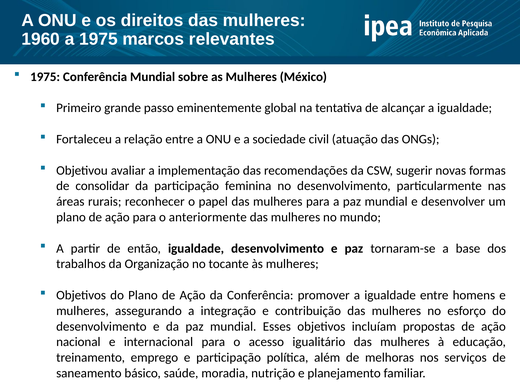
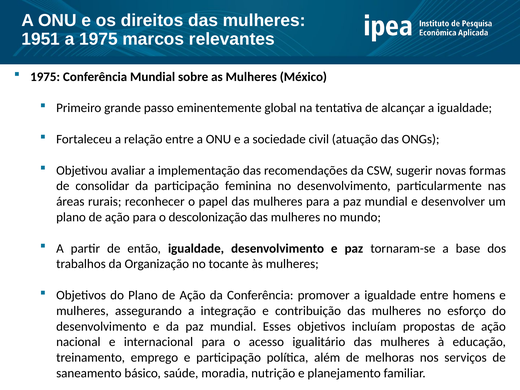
1960: 1960 -> 1951 (41, 39)
anteriormente: anteriormente -> descolonização (208, 217)
